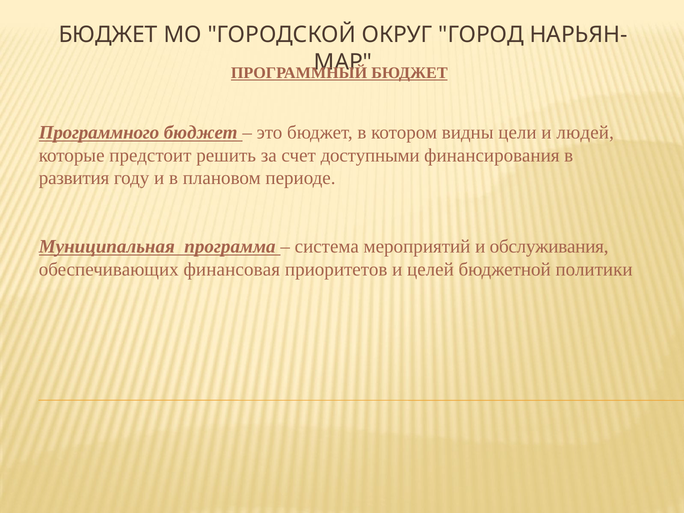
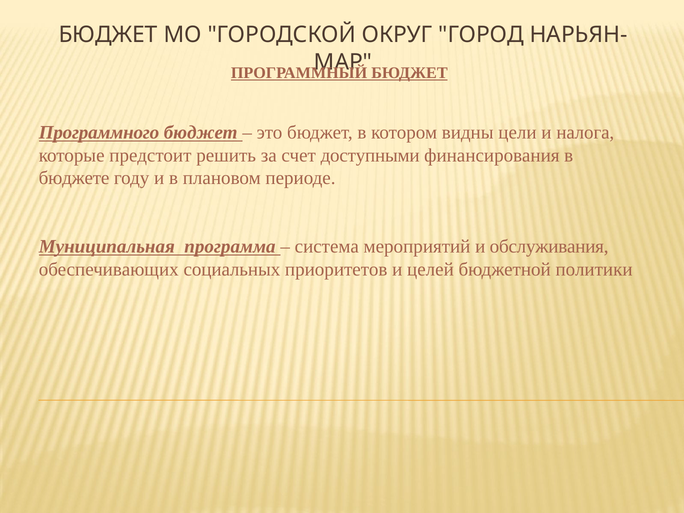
людей: людей -> налога (585, 133)
развития: развития -> бюджете (74, 178)
финансовая: финансовая -> социальных (232, 269)
